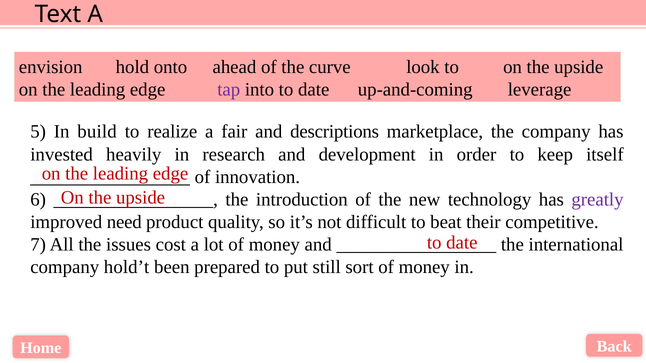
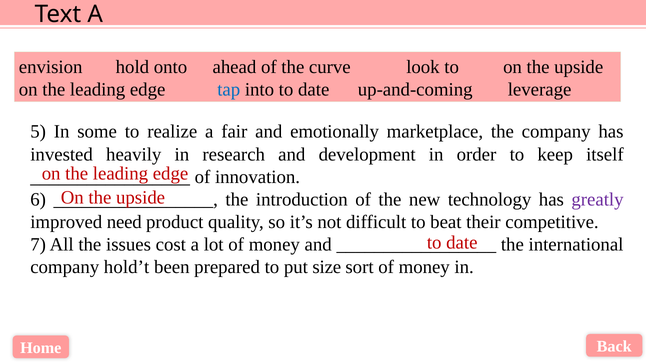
tap colour: purple -> blue (229, 90)
build: build -> some (97, 132)
descriptions: descriptions -> emotionally (335, 132)
still: still -> size (327, 267)
